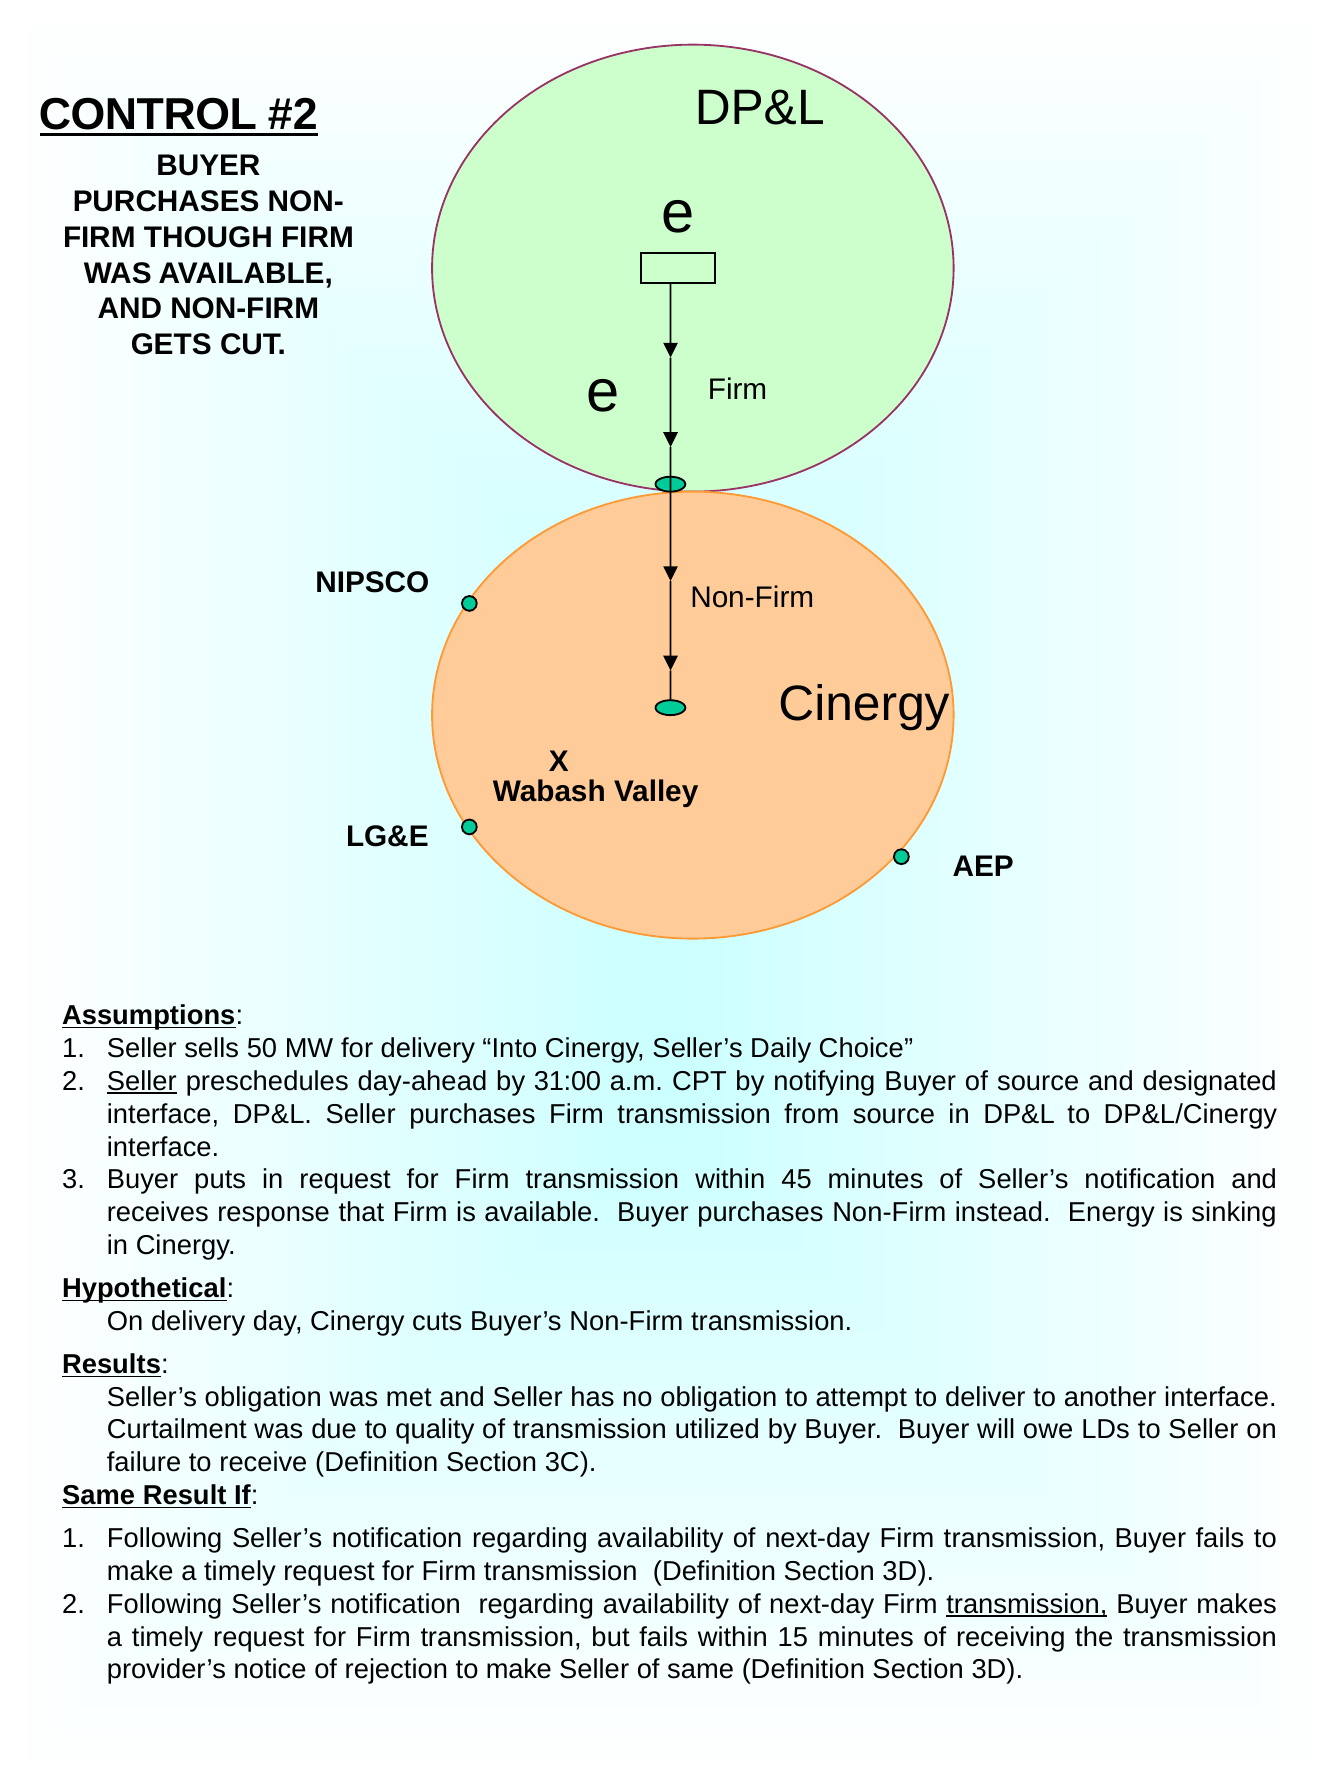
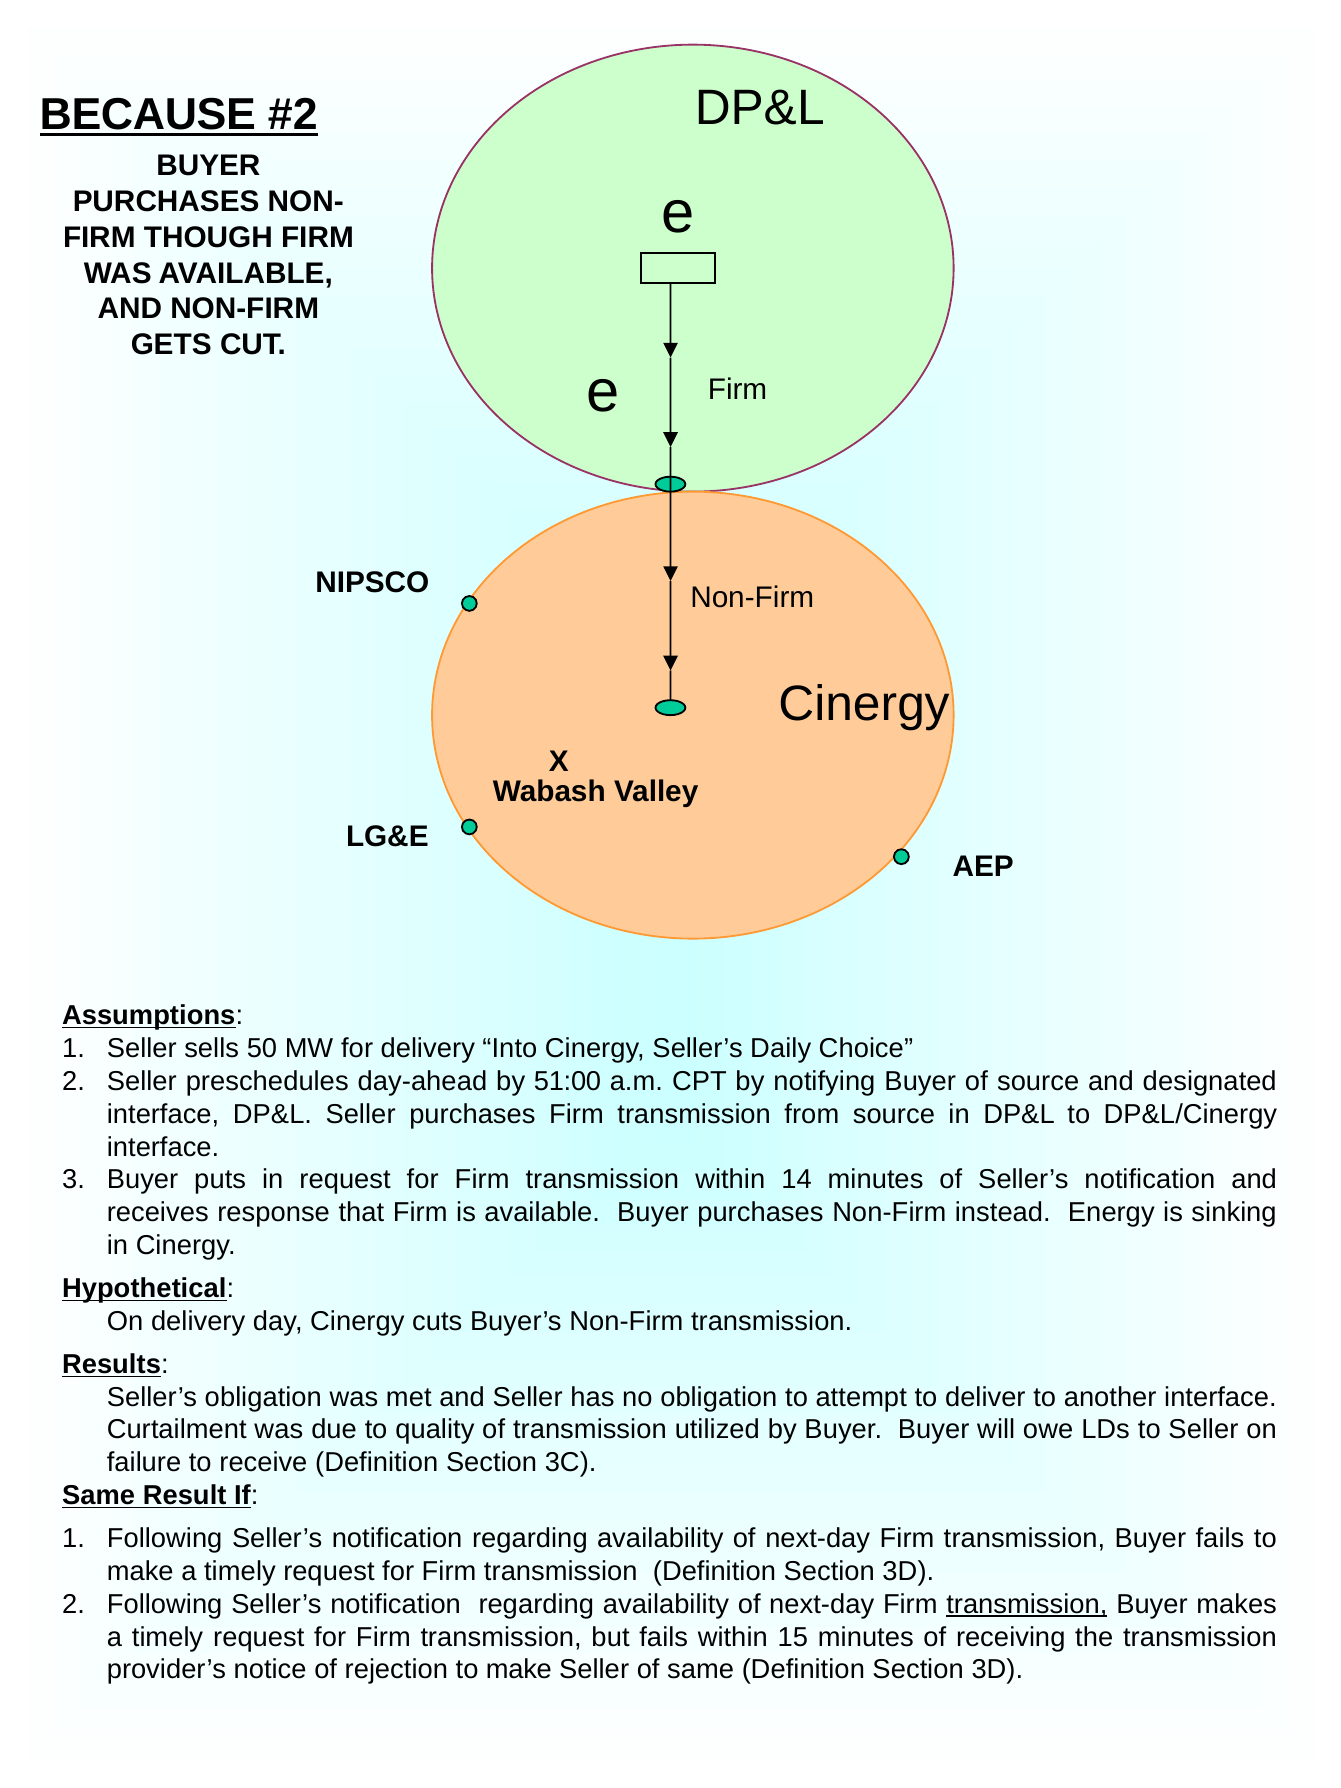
CONTROL: CONTROL -> BECAUSE (148, 115)
Seller underline: present -> none (142, 1081)
31:00: 31:00 -> 51:00 (567, 1081)
45: 45 -> 14 (797, 1180)
